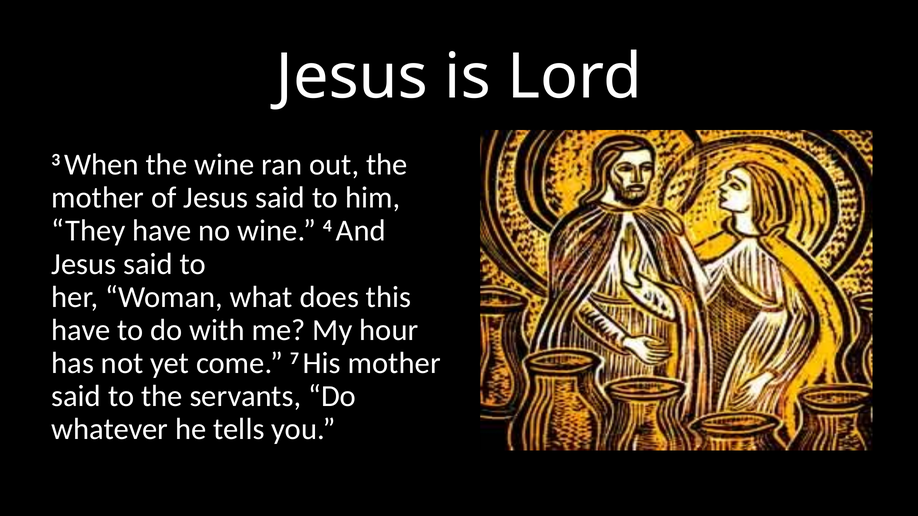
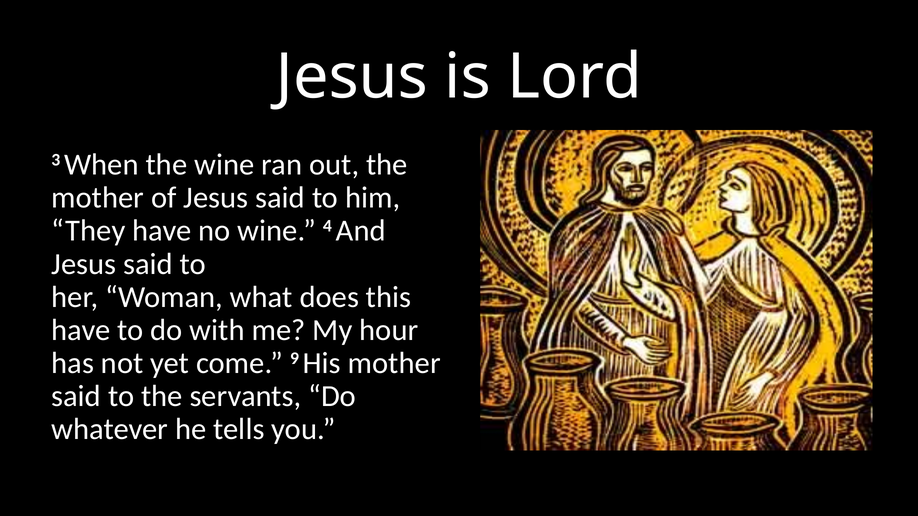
7: 7 -> 9 (295, 359)
